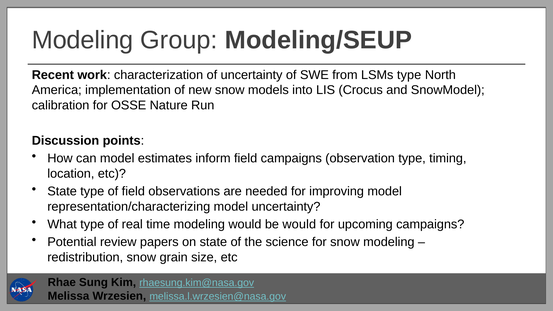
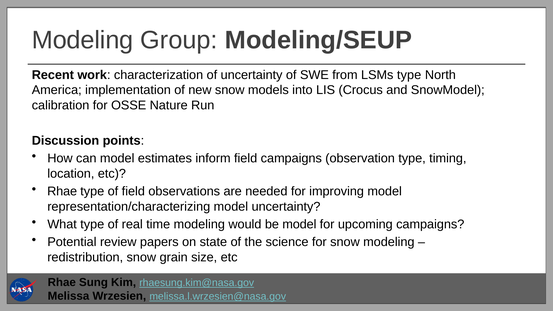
State: State -> Rhae (62, 191)
be would: would -> model (299, 224)
